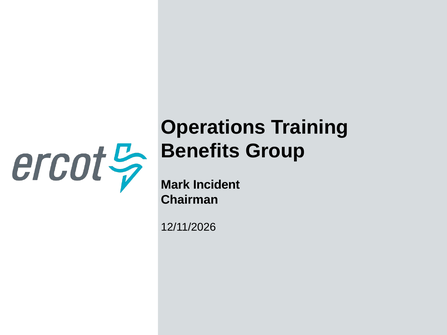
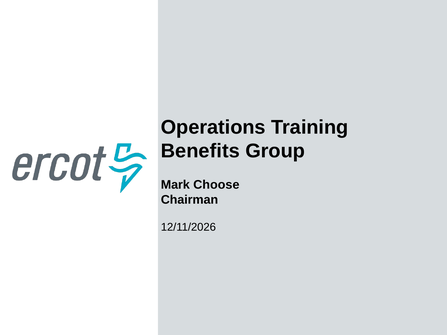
Incident: Incident -> Choose (216, 185)
